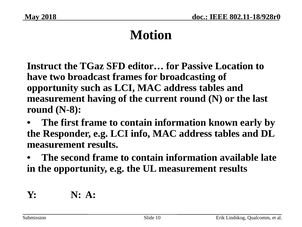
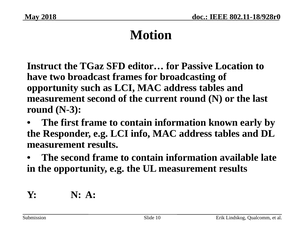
measurement having: having -> second (102, 98)
N-8: N-8 -> N-3 (68, 109)
